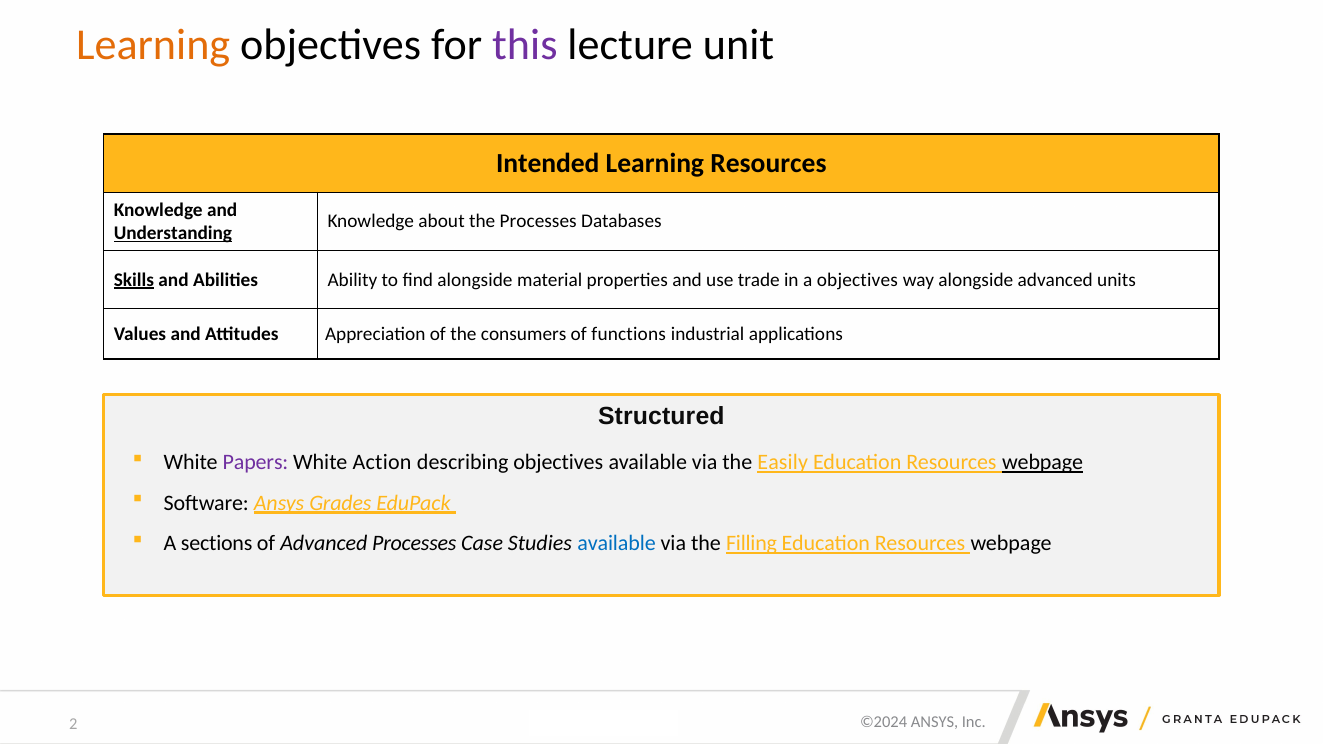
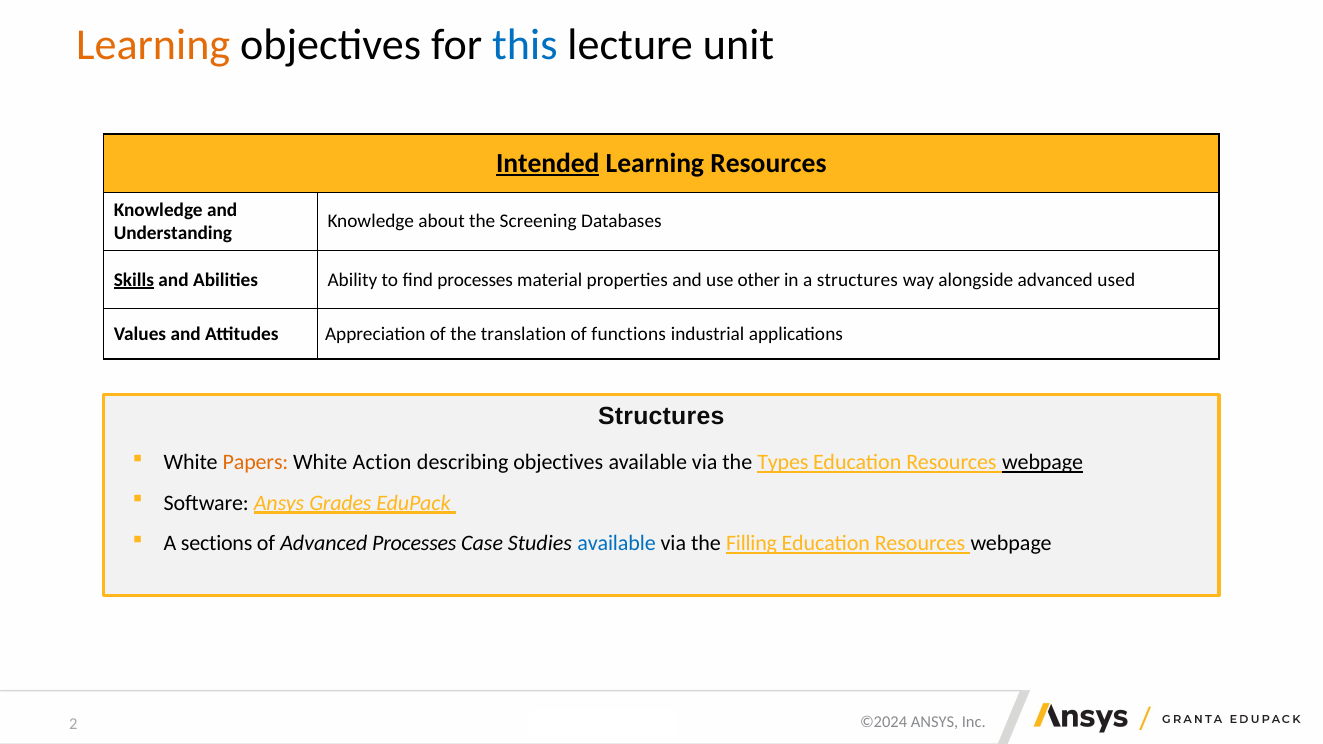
this colour: purple -> blue (525, 45)
Intended underline: none -> present (548, 163)
the Processes: Processes -> Screening (538, 222)
Understanding underline: present -> none (173, 233)
find alongside: alongside -> processes (475, 280)
trade: trade -> other (759, 280)
a objectives: objectives -> structures (857, 280)
units: units -> used (1116, 280)
consumers: consumers -> translation (524, 334)
Structured: Structured -> Structures (661, 416)
Papers colour: purple -> orange (256, 463)
Easily: Easily -> Types (783, 463)
